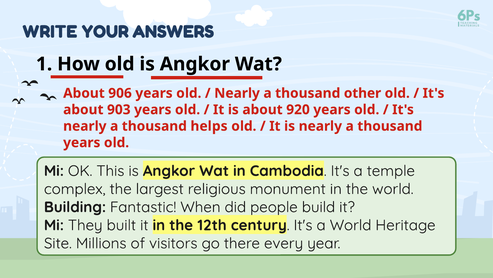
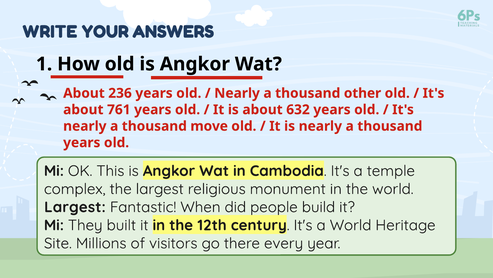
906: 906 -> 236 (120, 93)
903: 903 -> 761 (119, 109)
920: 920 -> 632 (298, 109)
helps: helps -> move (209, 126)
Building: Building -> Largest (75, 207)
